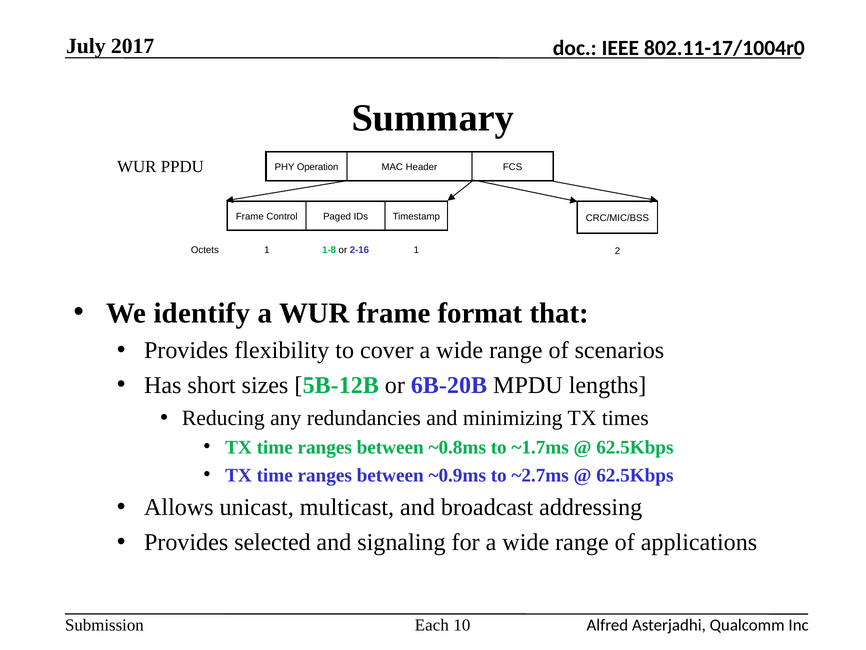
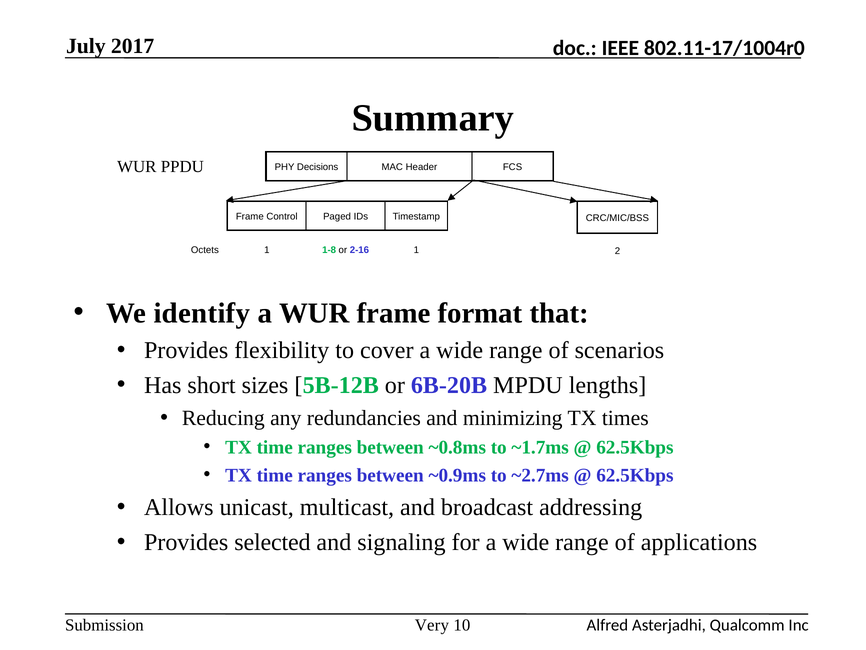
Operation: Operation -> Decisions (318, 167)
Each: Each -> Very (432, 625)
